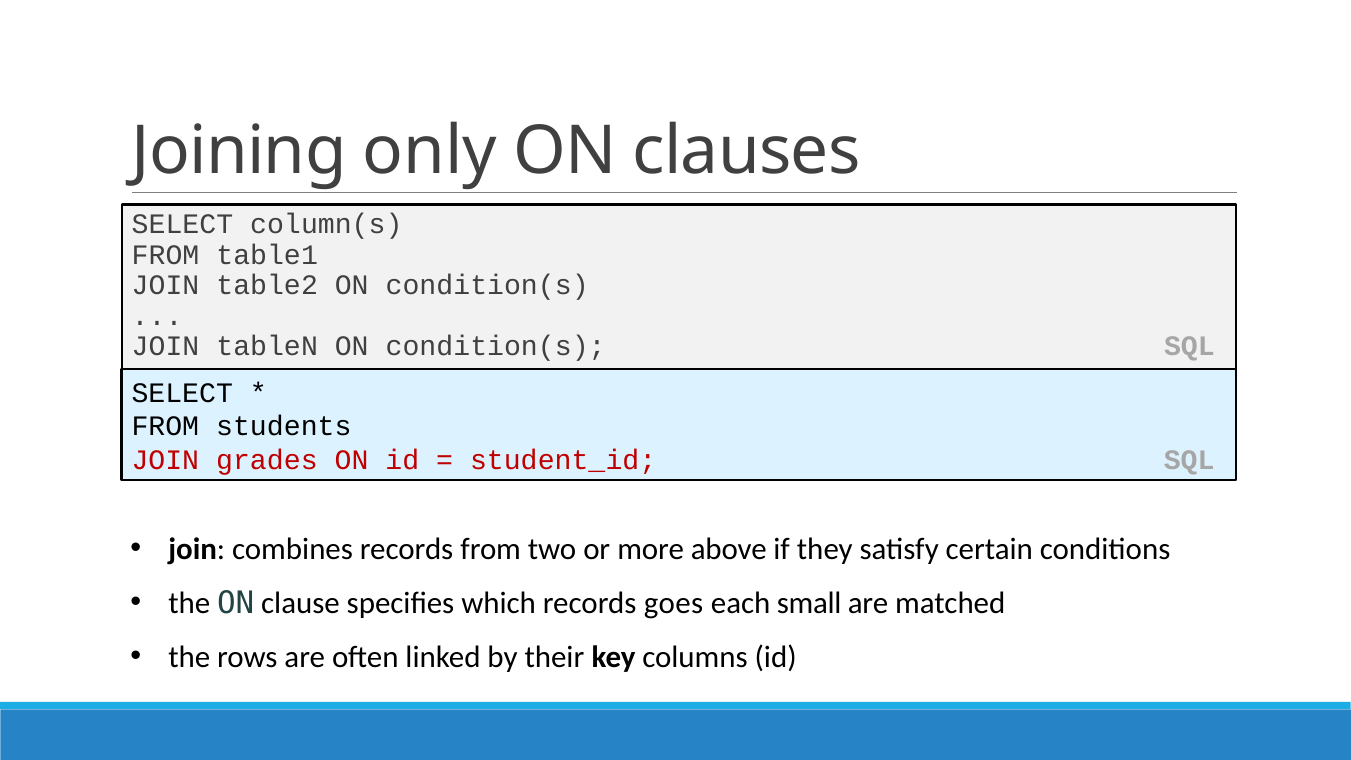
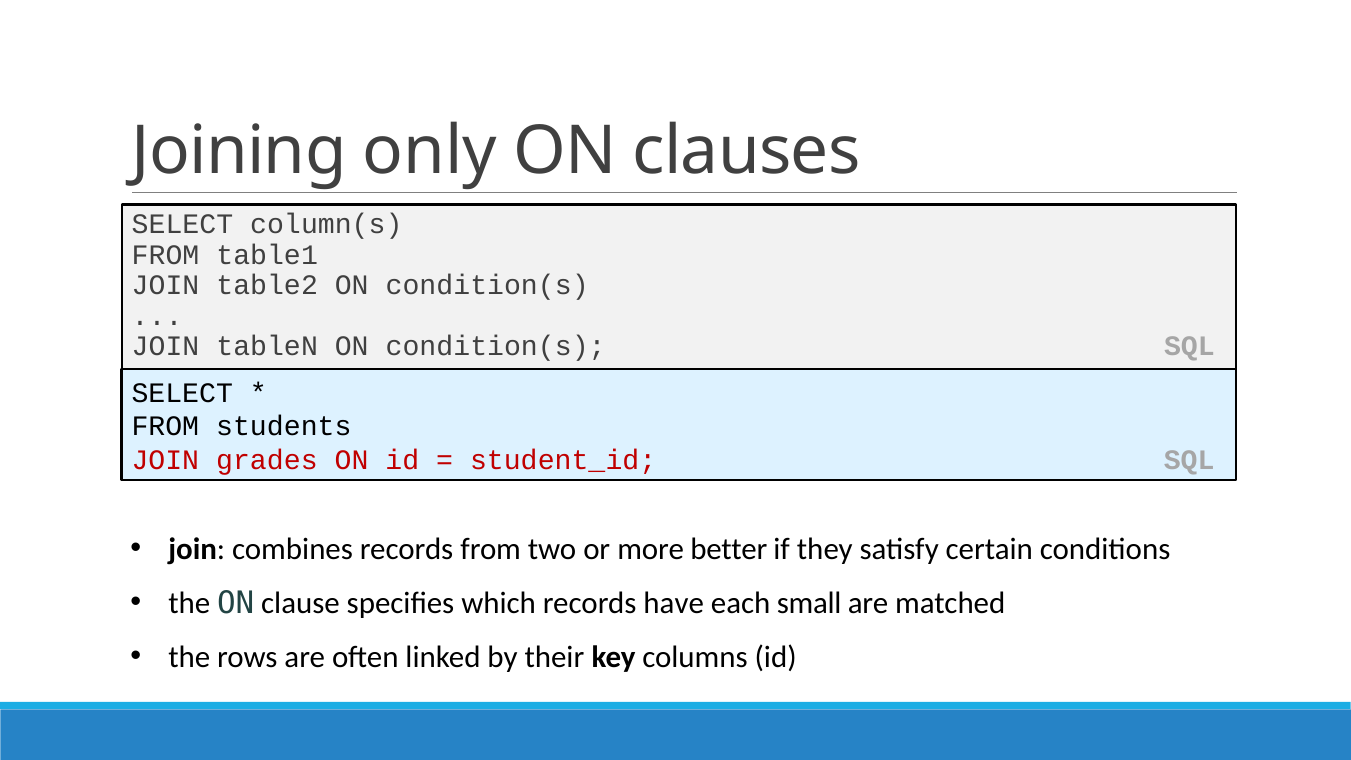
above: above -> better (729, 549)
goes: goes -> have (674, 603)
